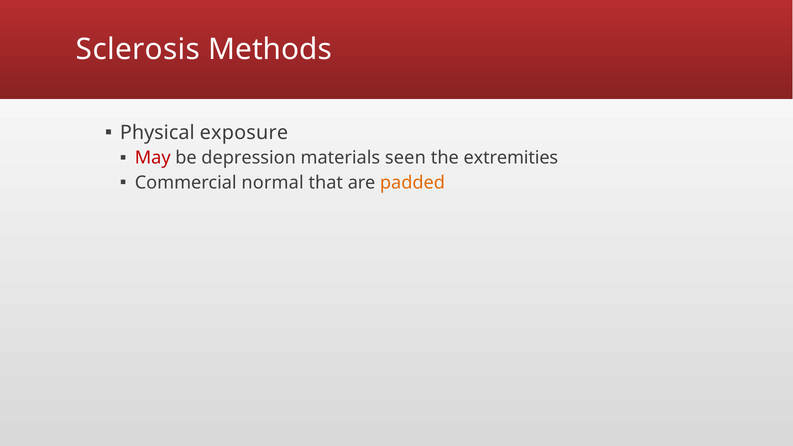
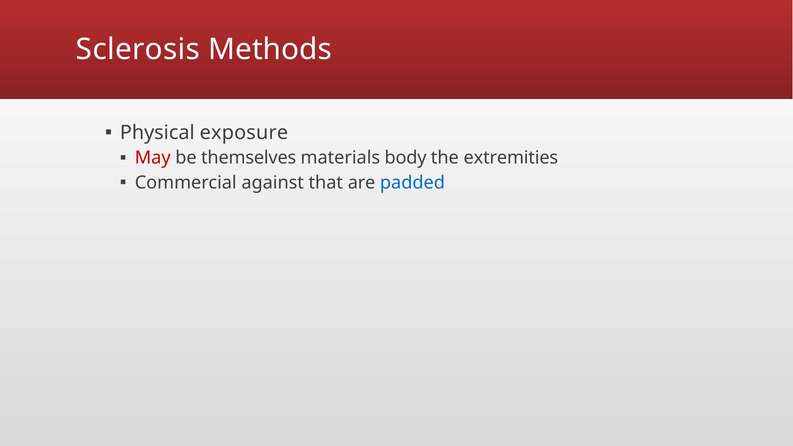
depression: depression -> themselves (249, 158)
seen: seen -> body (406, 158)
normal: normal -> against (273, 183)
padded colour: orange -> blue (412, 183)
